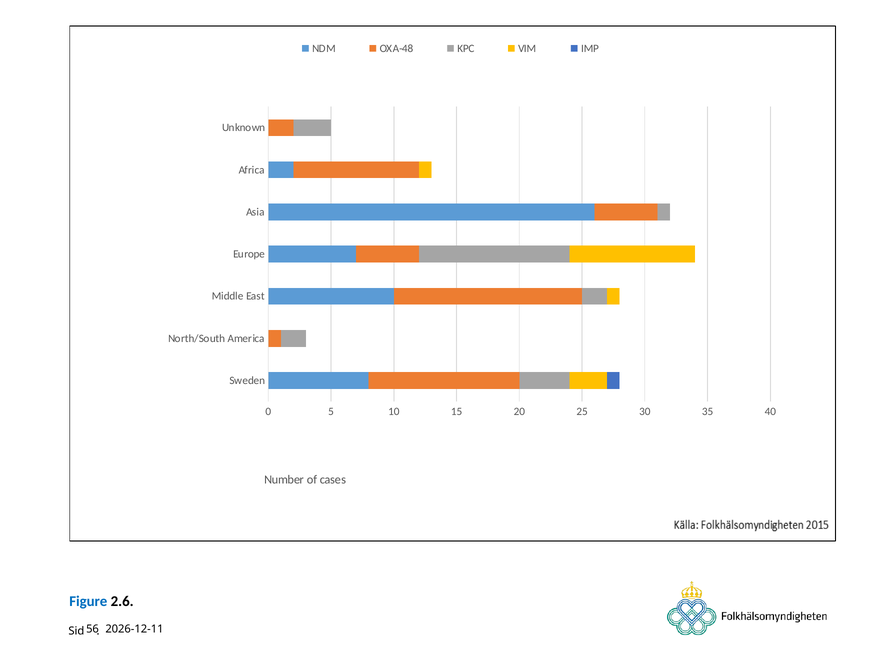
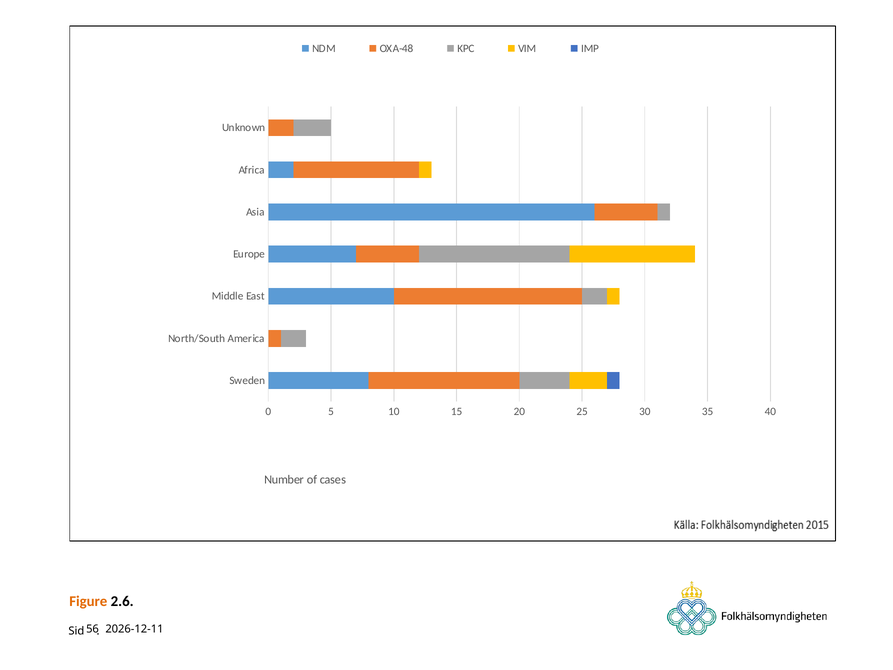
Figure colour: blue -> orange (88, 601)
